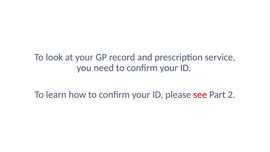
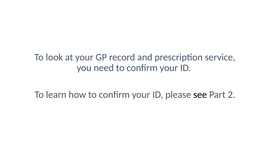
see colour: red -> black (200, 95)
